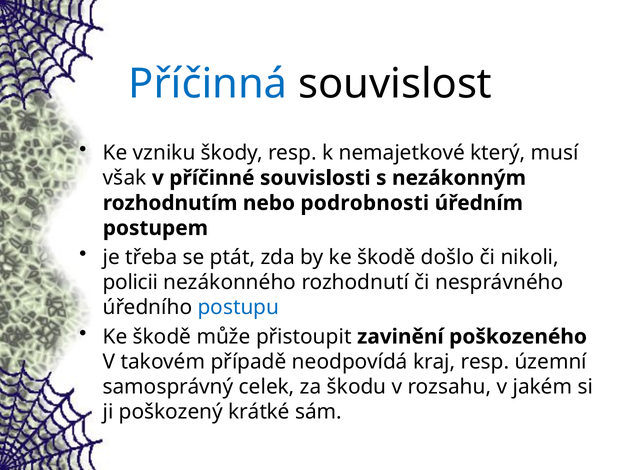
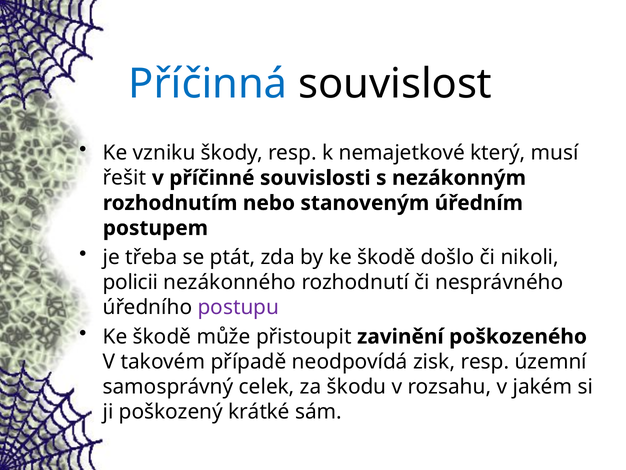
však: však -> řešit (125, 178)
podrobnosti: podrobnosti -> stanoveným (365, 203)
postupu colour: blue -> purple (238, 307)
kraj: kraj -> zisk (434, 361)
